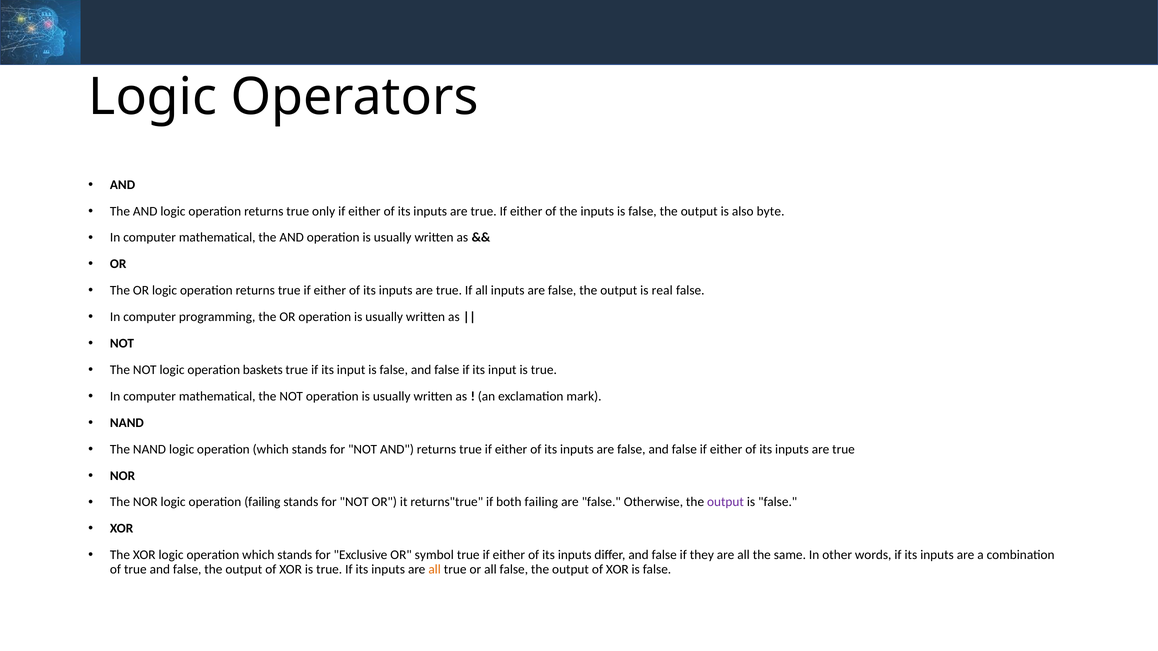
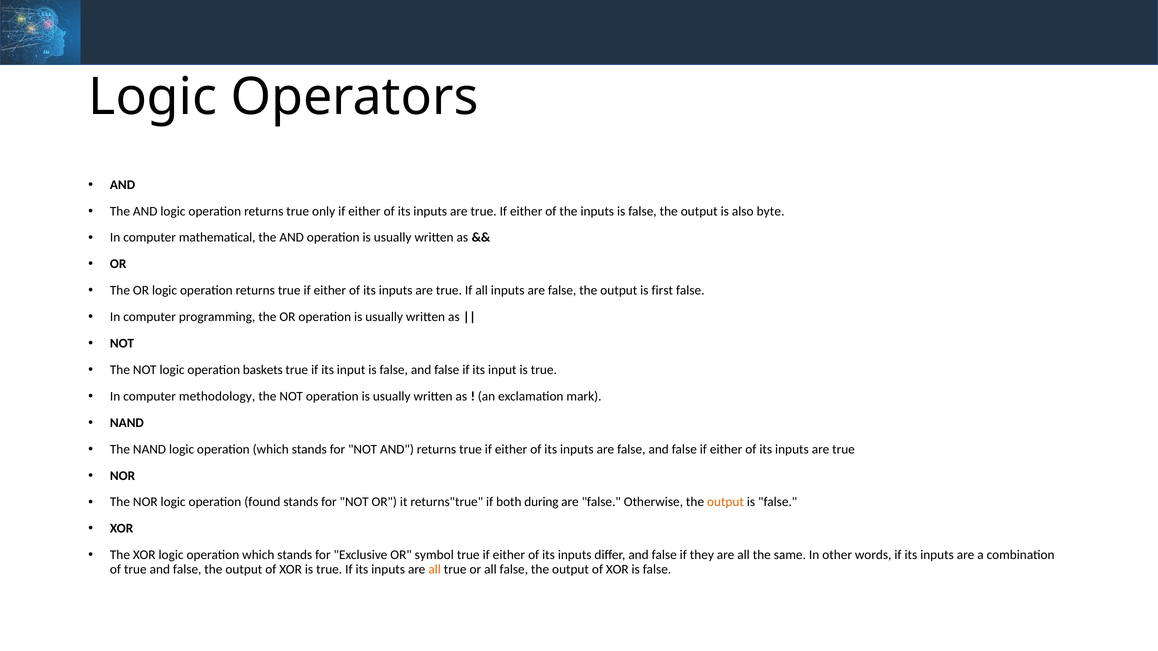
real: real -> first (662, 291)
mathematical: mathematical -> methodology (217, 397)
operation failing: failing -> found (262, 502)
both failing: failing -> during (541, 502)
output colour: purple -> orange (725, 502)
